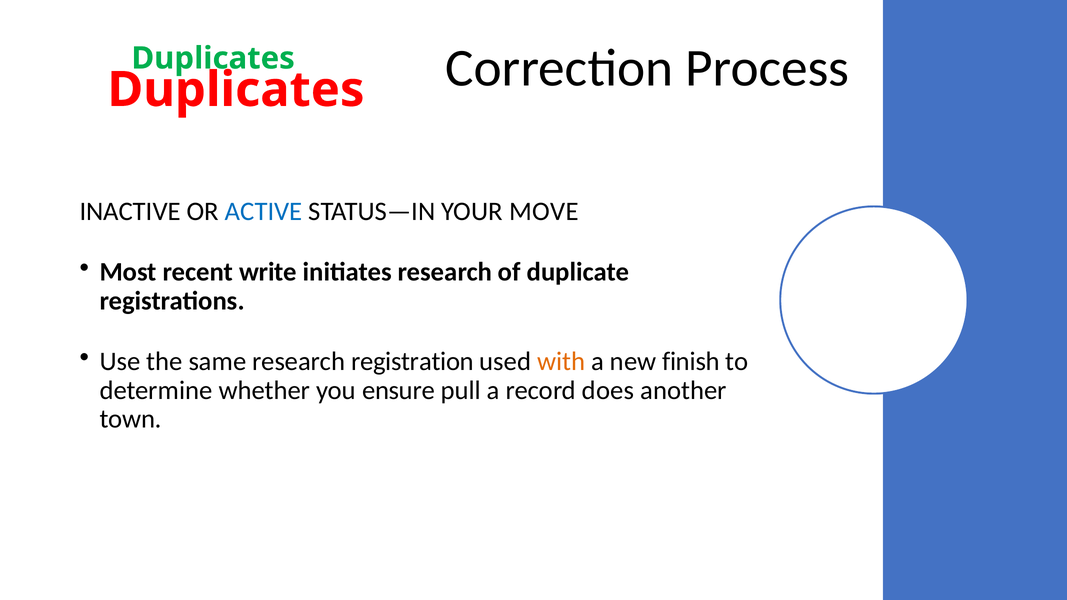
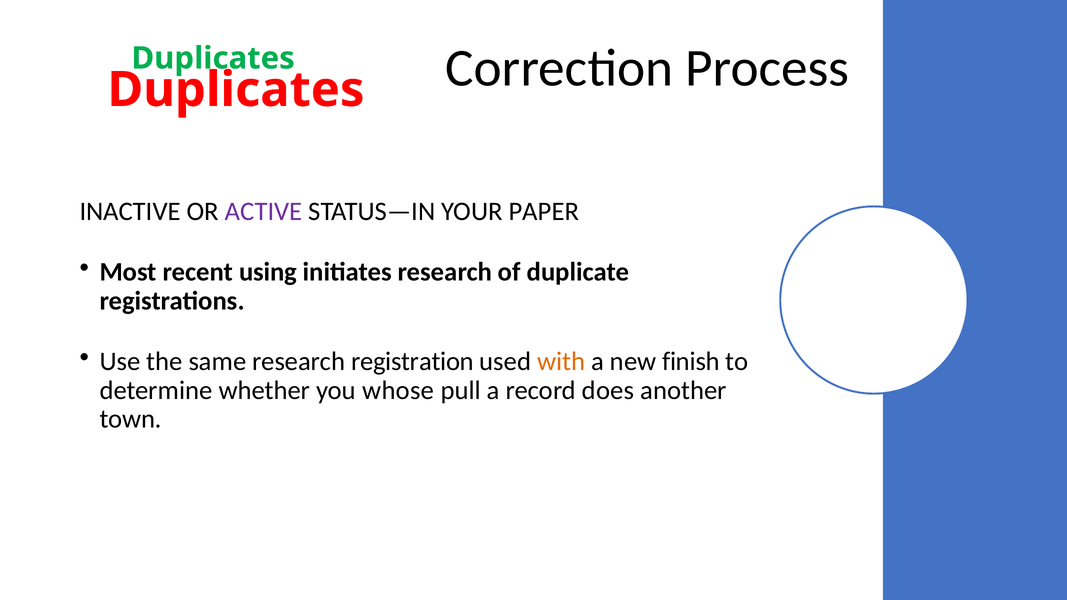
ACTIVE colour: blue -> purple (264, 211)
MOVE: MOVE -> PAPER (544, 211)
write: write -> using (268, 272)
ensure: ensure -> whose (398, 390)
